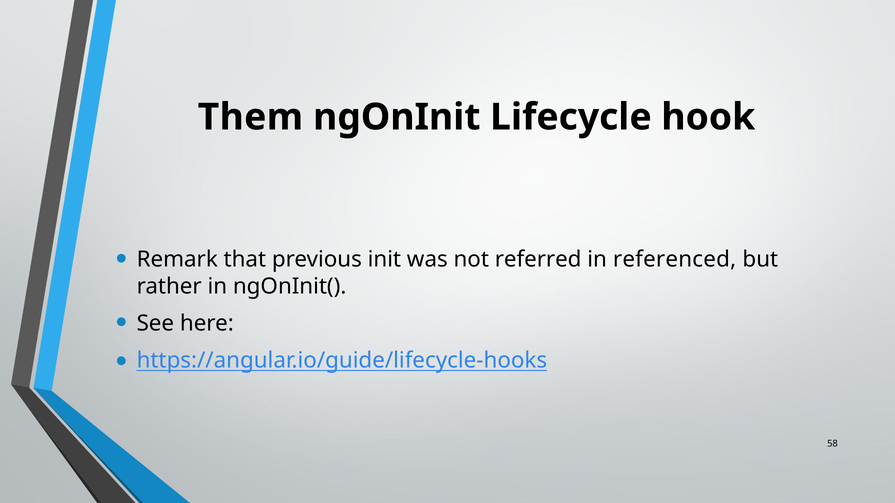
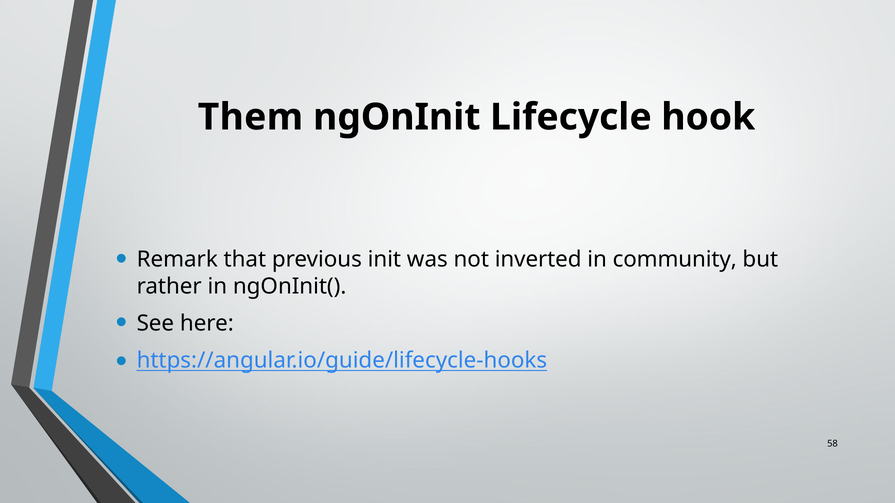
referred: referred -> inverted (538, 260)
referenced: referenced -> community (675, 260)
